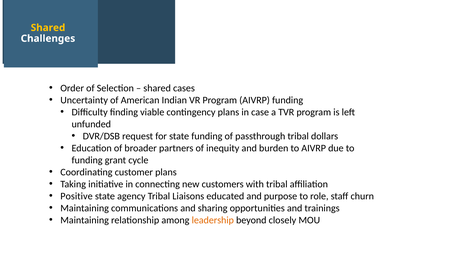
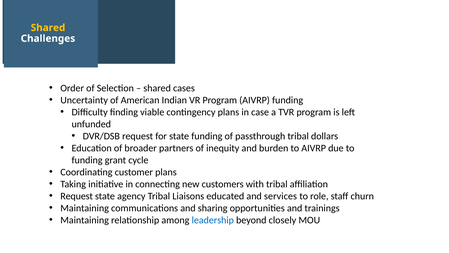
Positive: Positive -> Request (77, 196)
purpose: purpose -> services (281, 196)
leadership colour: orange -> blue (213, 220)
